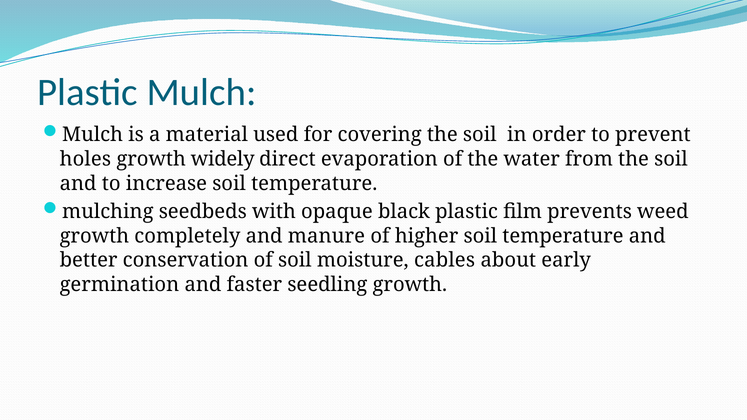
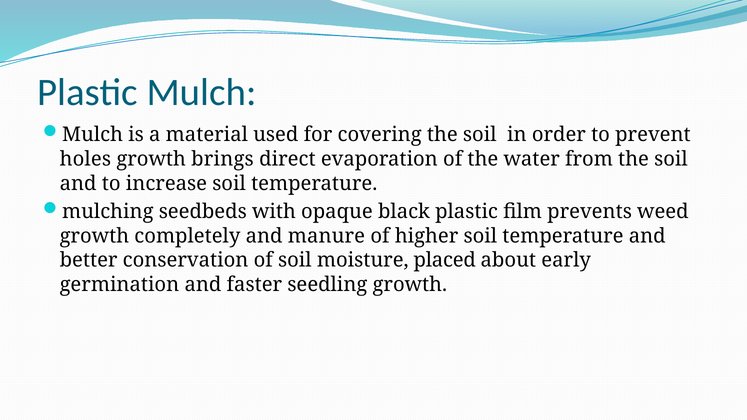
widely: widely -> brings (222, 159)
cables: cables -> placed (445, 260)
